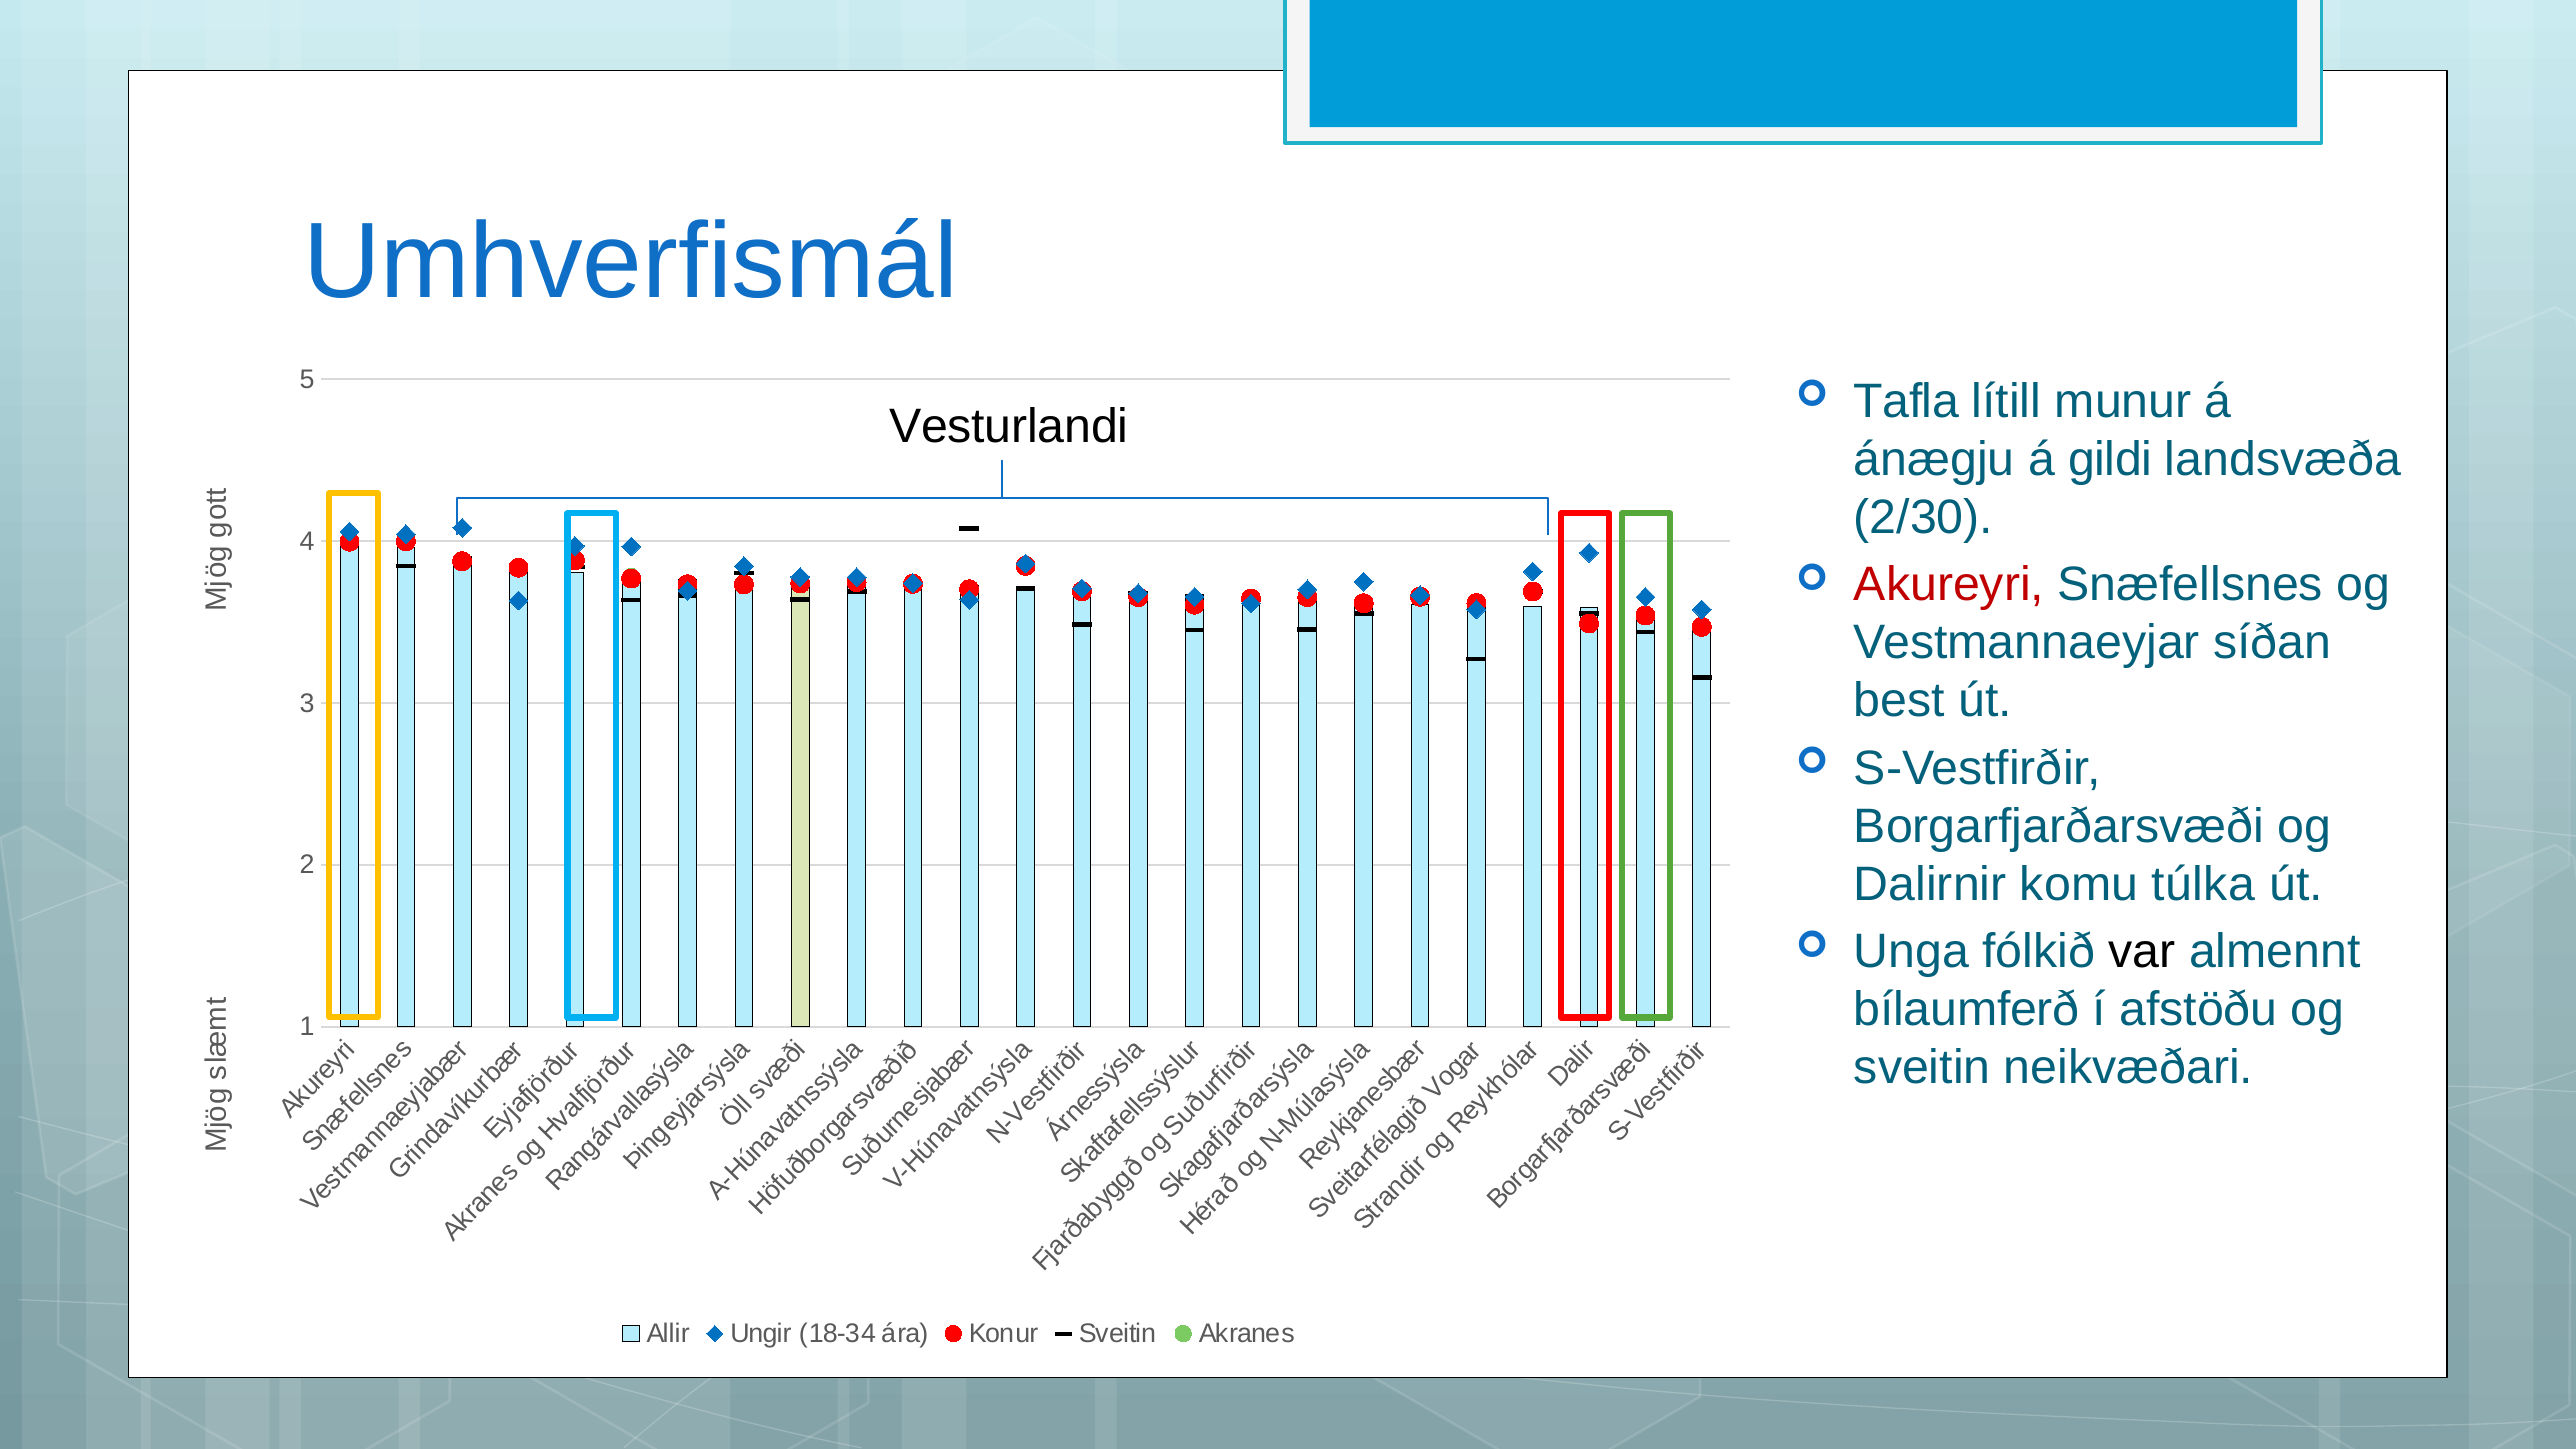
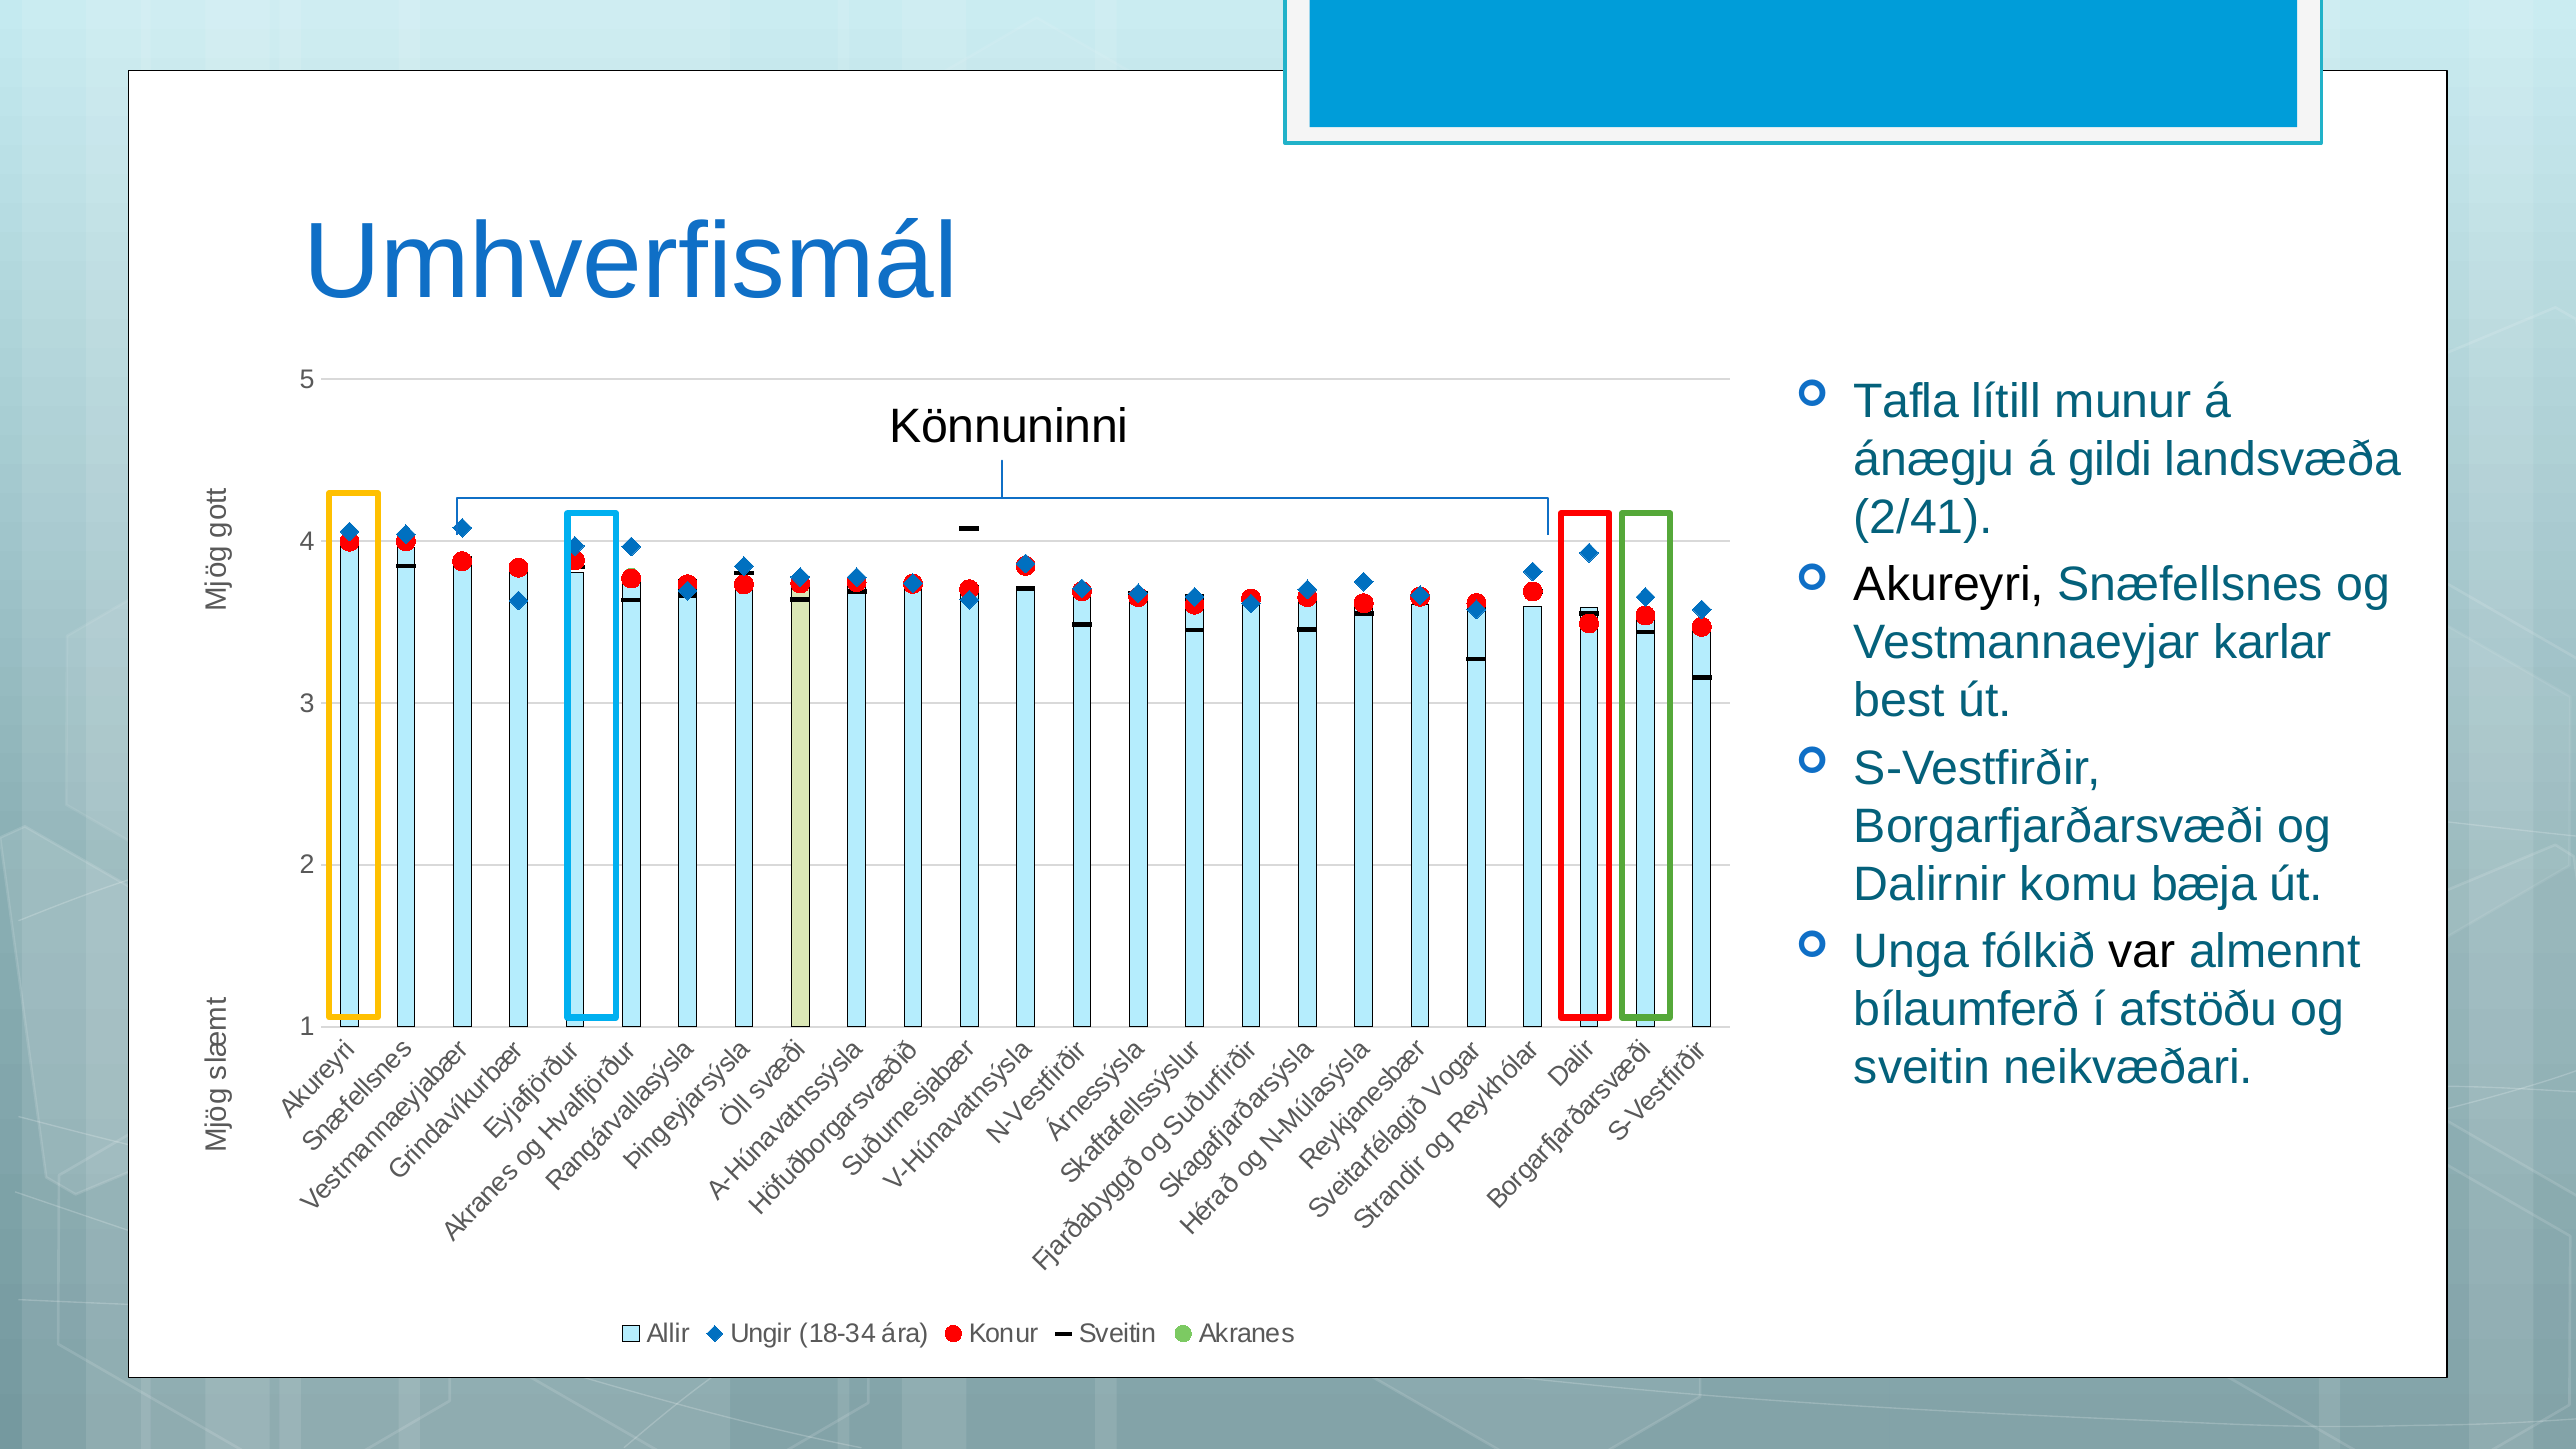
Vesturlandi: Vesturlandi -> Könnuninni (1009, 427)
2/30: 2/30 -> 2/41 (1924, 517)
Akureyri colour: red -> black (1949, 585)
síðan: síðan -> karlar (2273, 643)
túlka: túlka -> bæja (2204, 884)
